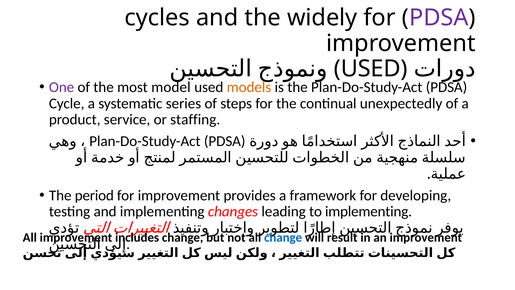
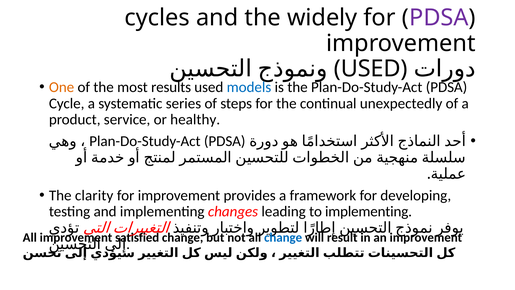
One colour: purple -> orange (62, 87)
model: model -> results (171, 87)
models colour: orange -> blue (249, 87)
staffing: staffing -> healthy (195, 120)
period: period -> clarity (94, 195)
includes: includes -> satisfied (137, 237)
